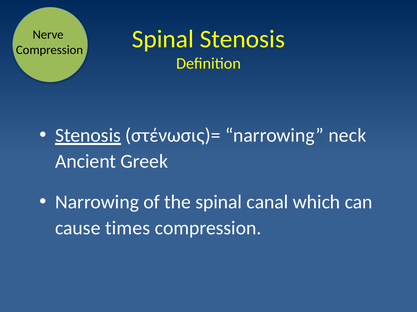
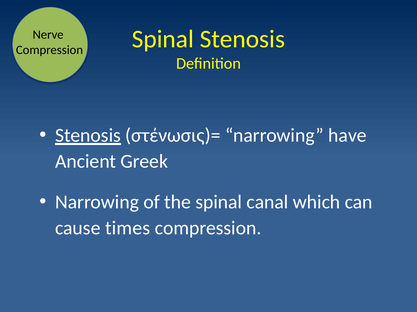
neck: neck -> have (347, 136)
